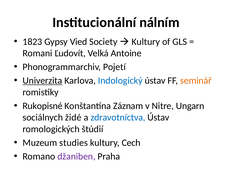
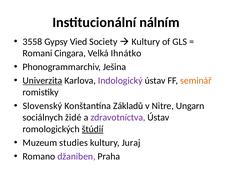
1823: 1823 -> 3558 (32, 42)
Ľudovít: Ľudovít -> Cingara (70, 53)
Antoine: Antoine -> Ihnátko (126, 53)
Pojetí: Pojetí -> Ješina (114, 67)
Indologický colour: blue -> purple (120, 81)
Rukopisné: Rukopisné -> Slovenský (42, 106)
Záznam: Záznam -> Základů (128, 106)
zdravotníctva colour: blue -> purple (118, 117)
štúdií underline: none -> present (93, 129)
Cech: Cech -> Juraj (131, 143)
